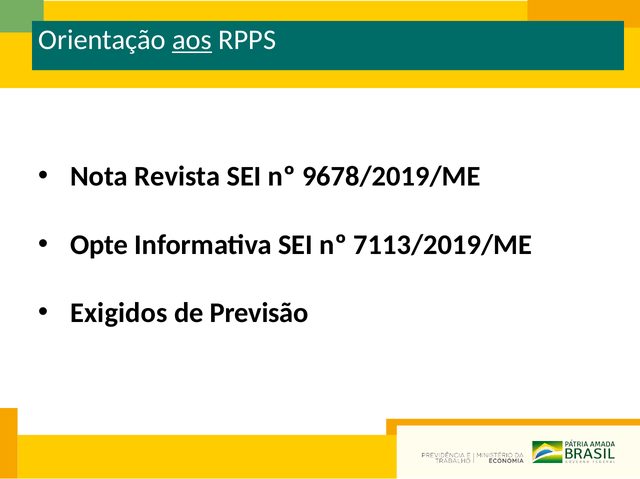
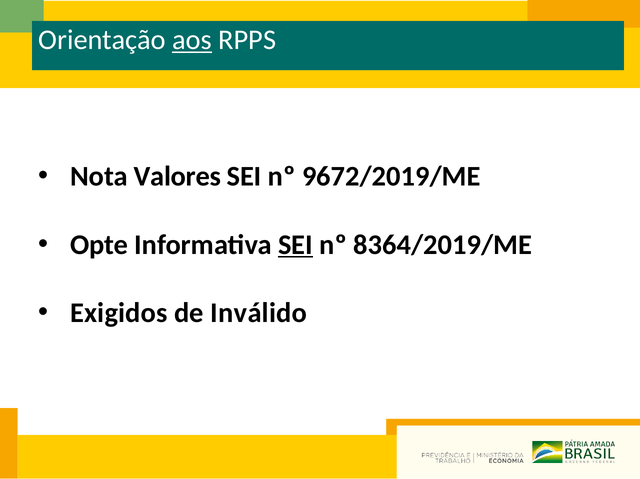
Revista: Revista -> Valores (177, 176)
9678/2019/ME: 9678/2019/ME -> 9672/2019/ME (391, 176)
SEI underline: none -> present (295, 245)
7113/2019/ME: 7113/2019/ME -> 8364/2019/ME (443, 245)
Previsão: Previsão -> Inválido (259, 313)
